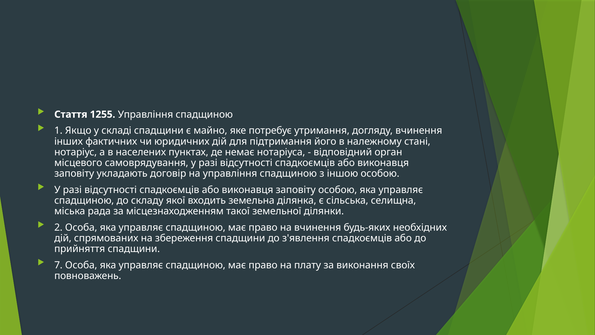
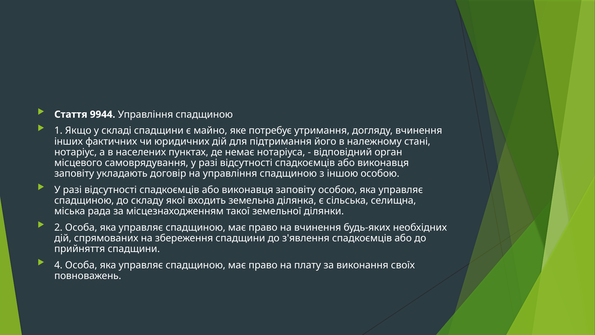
1255: 1255 -> 9944 (103, 114)
7: 7 -> 4 (58, 265)
